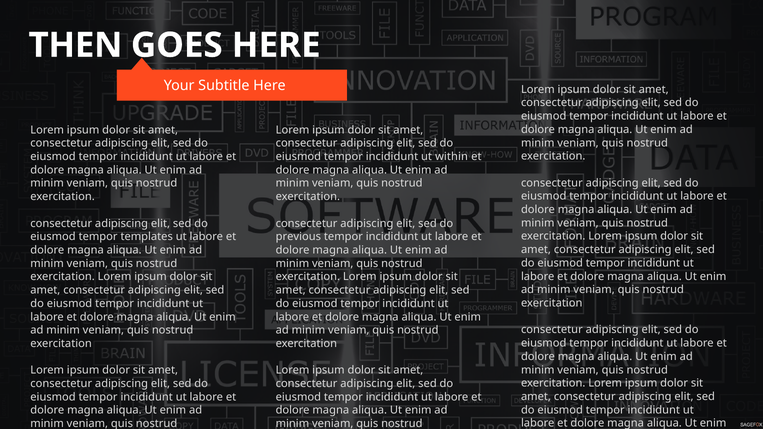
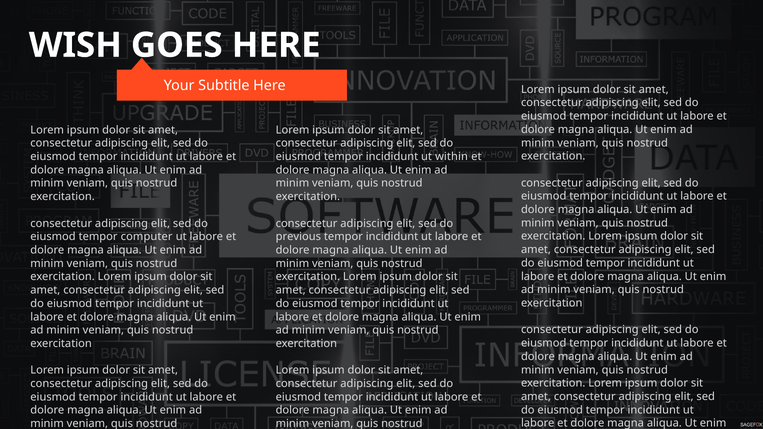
THEN: THEN -> WISH (75, 45)
templates: templates -> computer (147, 237)
